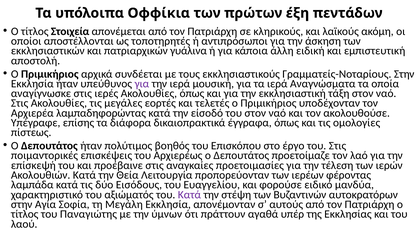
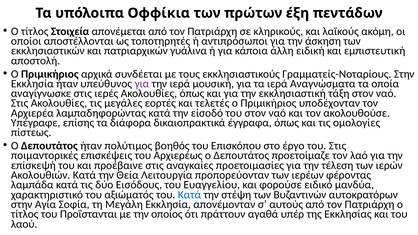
Κατά colour: purple -> blue (189, 195)
Παναγιώτης: Παναγιώτης -> Προΐστανται (89, 214)
ύμνων: ύμνων -> οποίος (167, 214)
